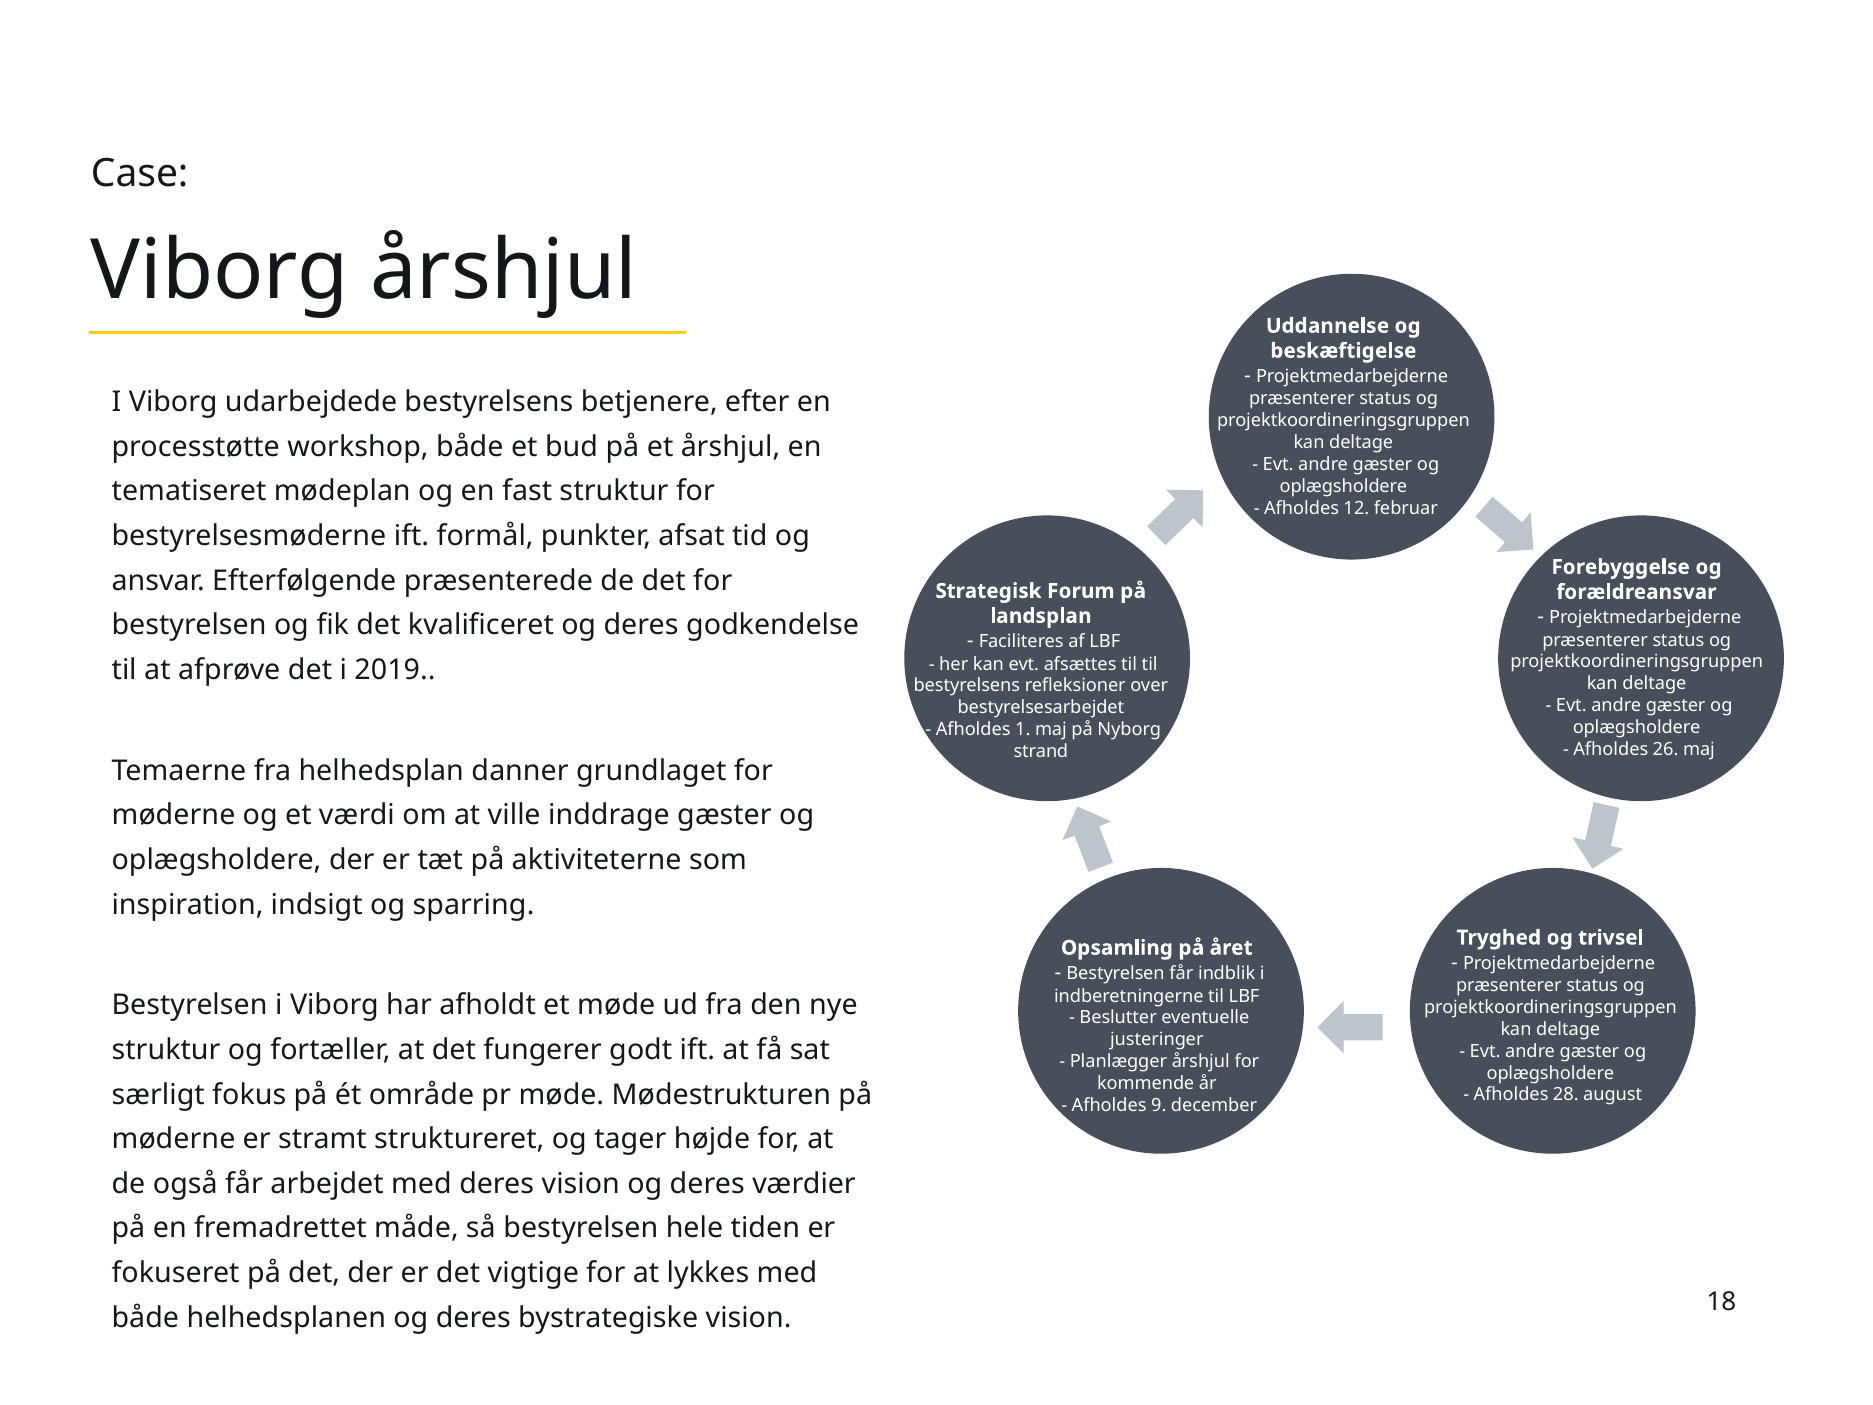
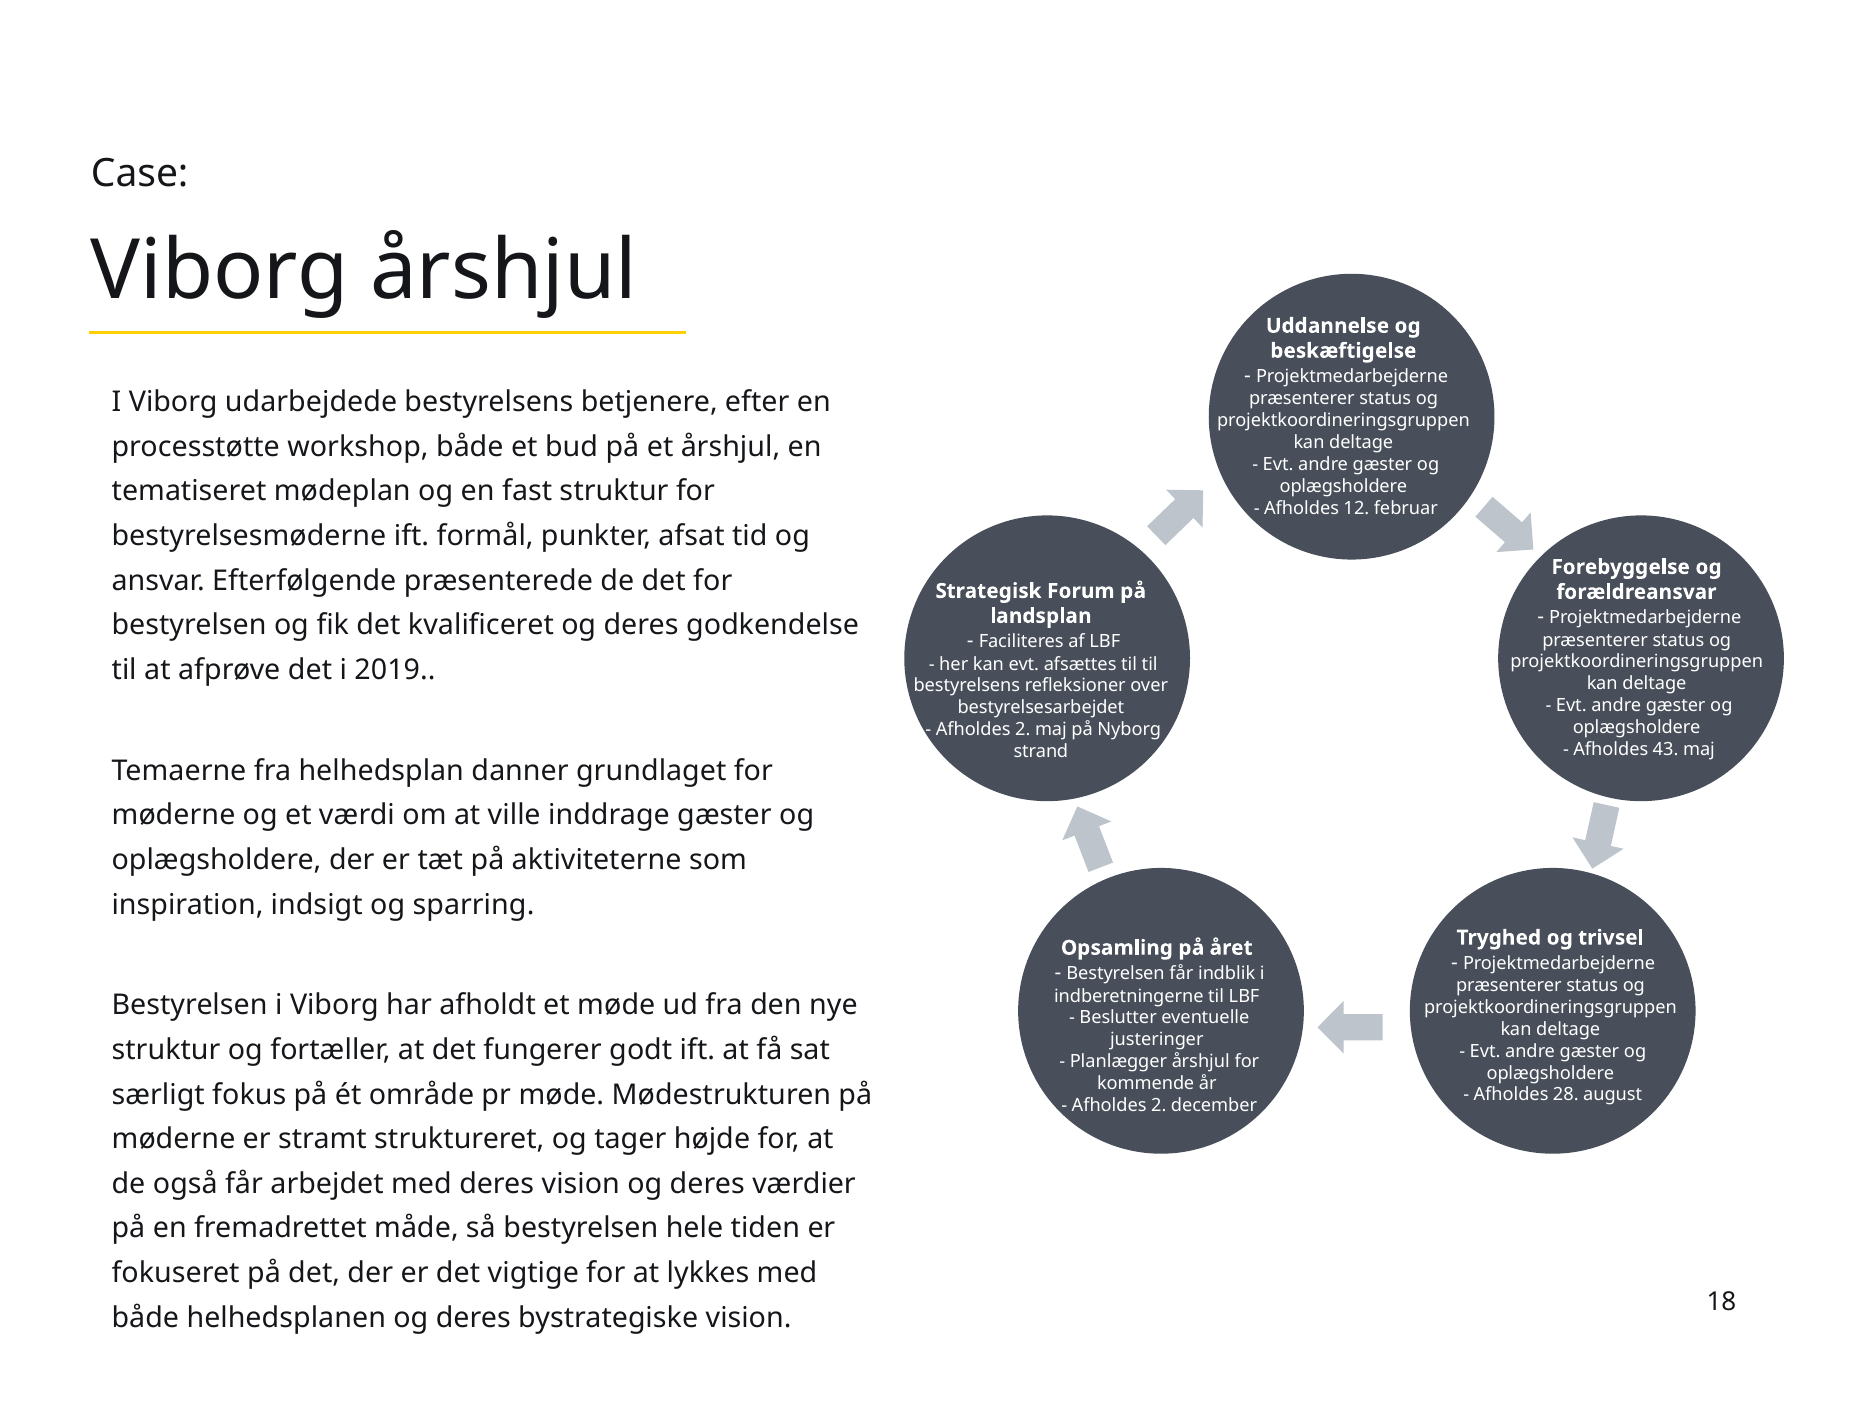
1: 1 -> 2 (1023, 729)
26: 26 -> 43 (1666, 749)
9: 9 -> 2 (1159, 1105)
